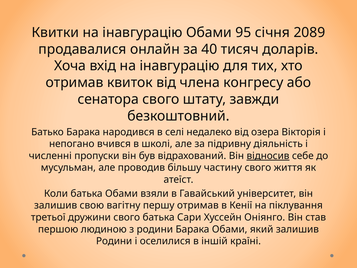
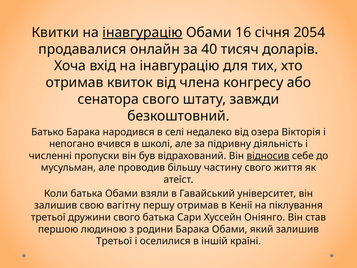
інавгурацію underline: none -> present (142, 33)
95: 95 -> 16 (243, 33)
2089: 2089 -> 2054 (309, 33)
Родини: Родини -> Третьої (114, 241)
